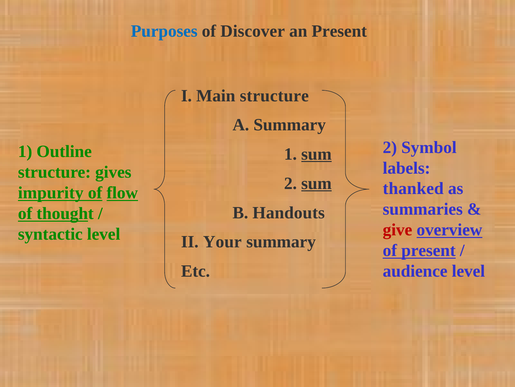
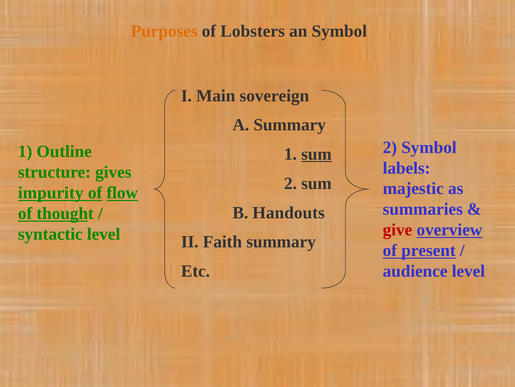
Purposes colour: blue -> orange (164, 31)
Discover: Discover -> Lobsters (253, 31)
an Present: Present -> Symbol (339, 31)
Main structure: structure -> sovereign (274, 96)
sum underline: present -> none (316, 183)
thanked: thanked -> majestic (413, 188)
Your: Your -> Faith (222, 241)
